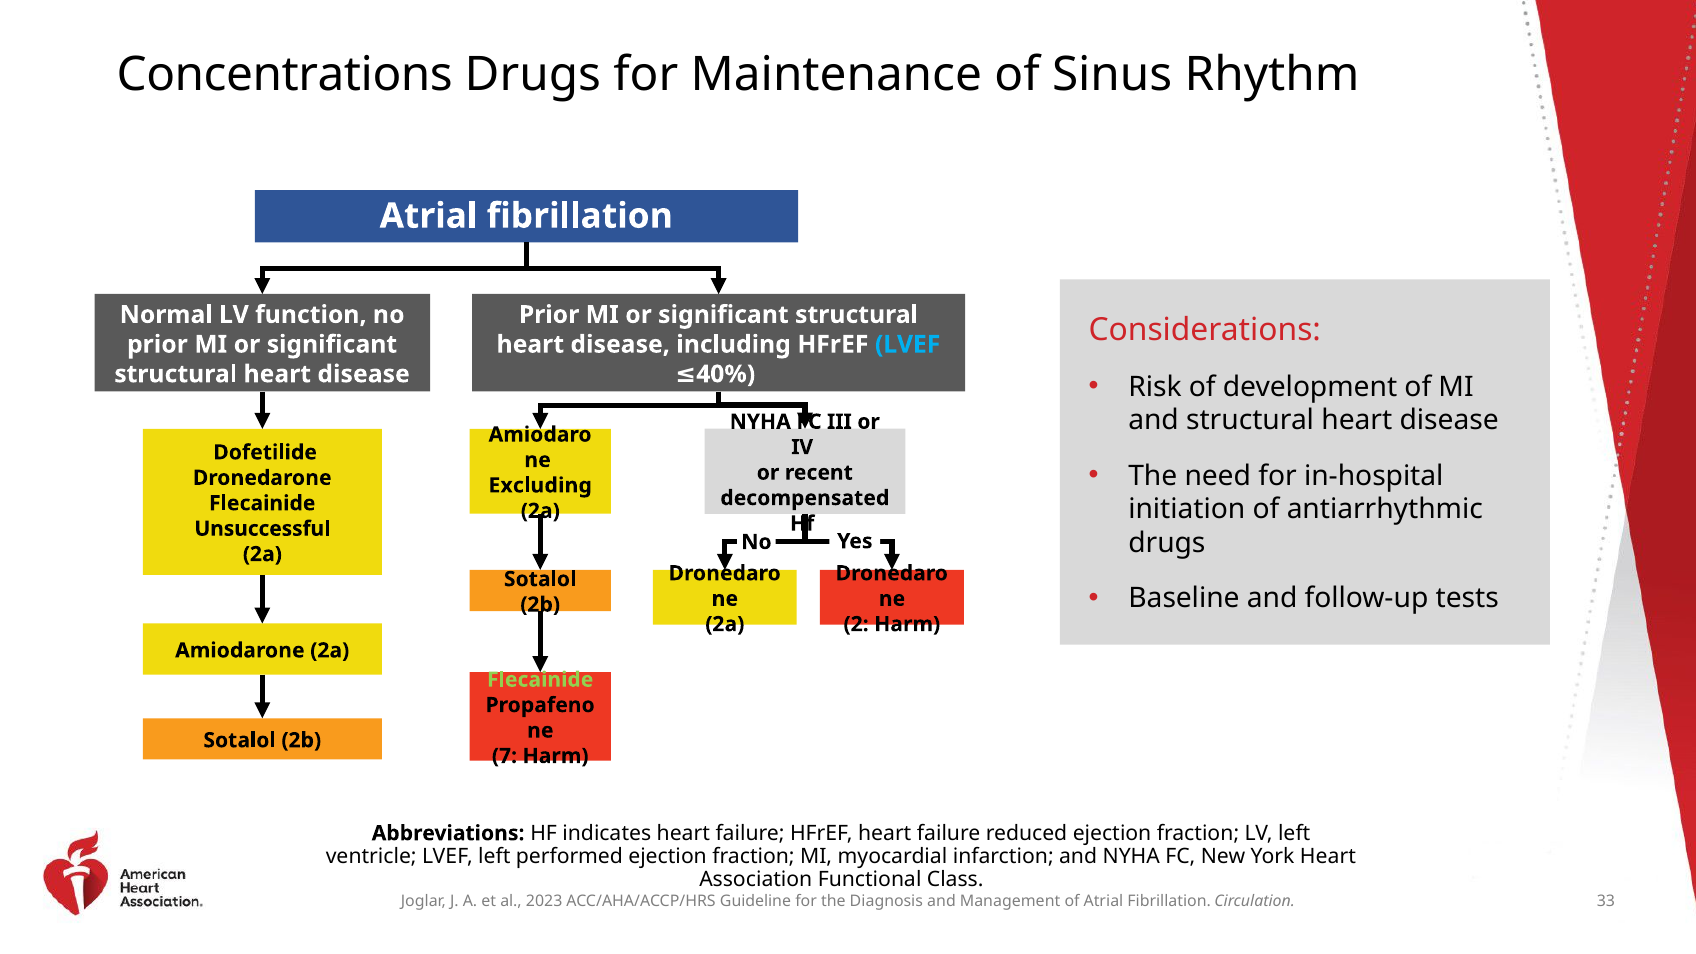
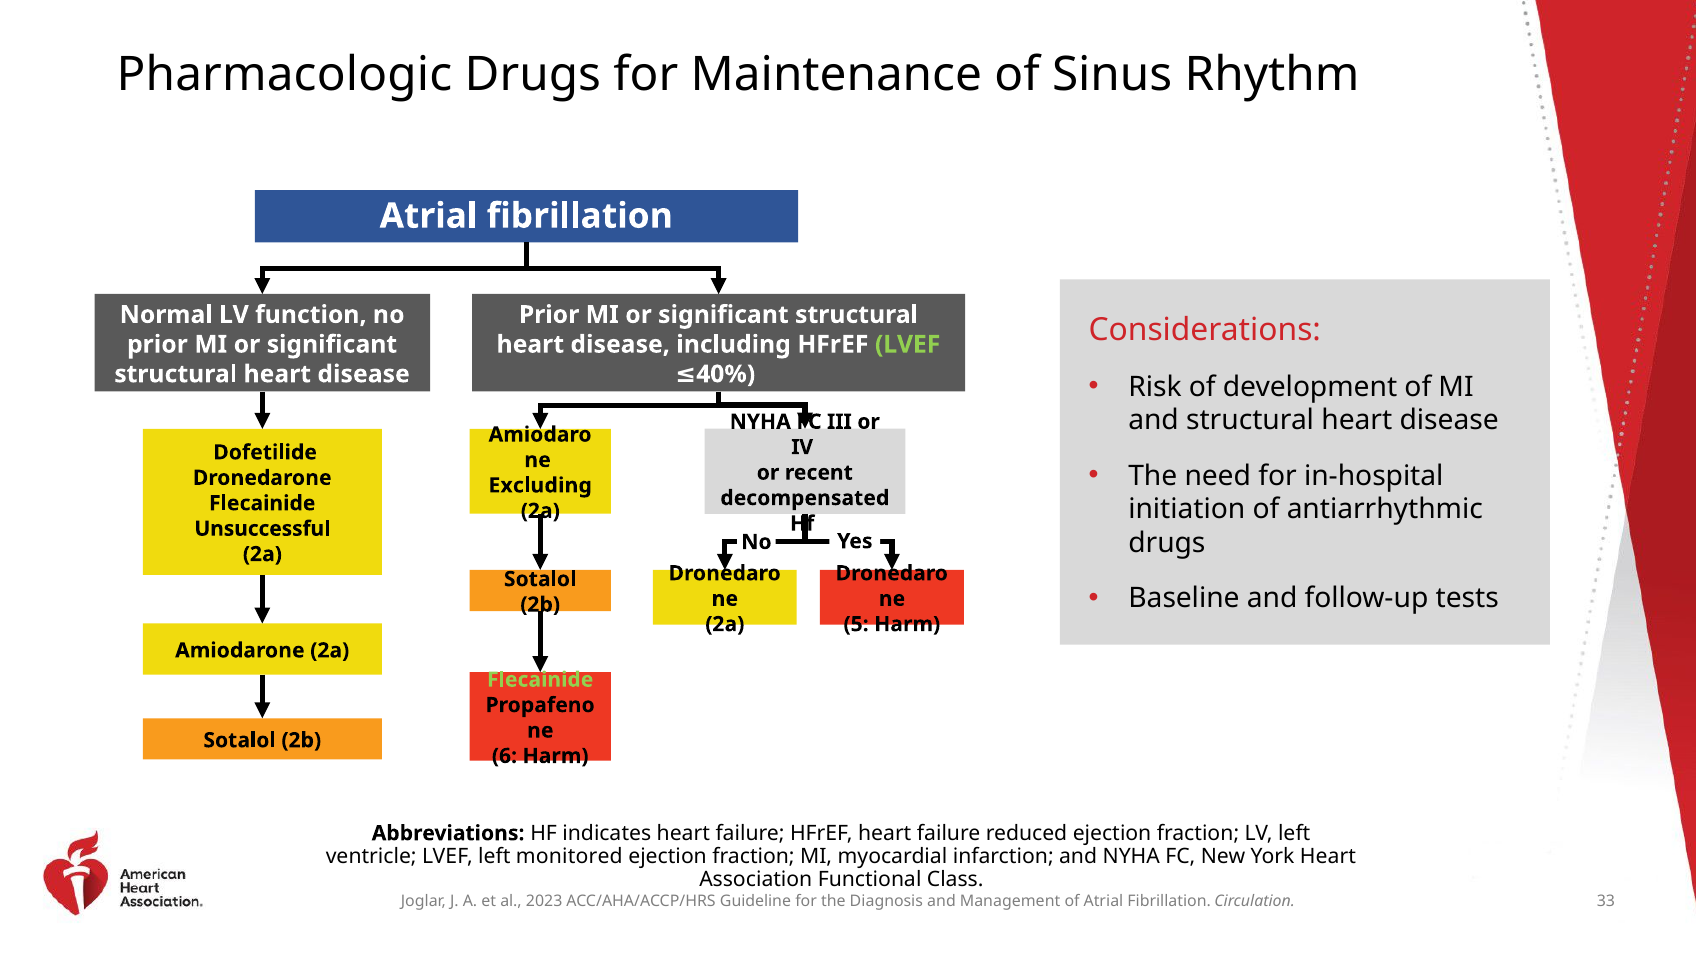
Concentrations: Concentrations -> Pharmacologic (284, 75)
LVEF colour: light blue -> light green (908, 344)
2: 2 -> 5 (856, 624)
7: 7 -> 6 (504, 756)
performed: performed -> monitored (569, 856)
